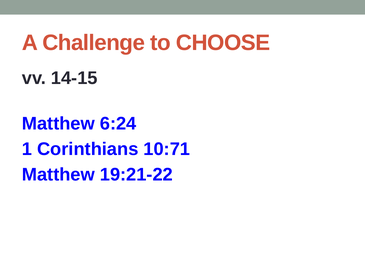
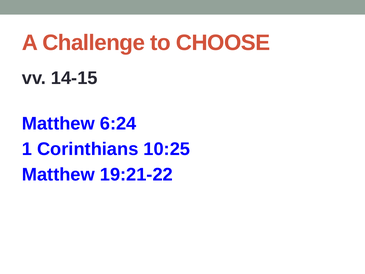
10:71: 10:71 -> 10:25 (167, 149)
